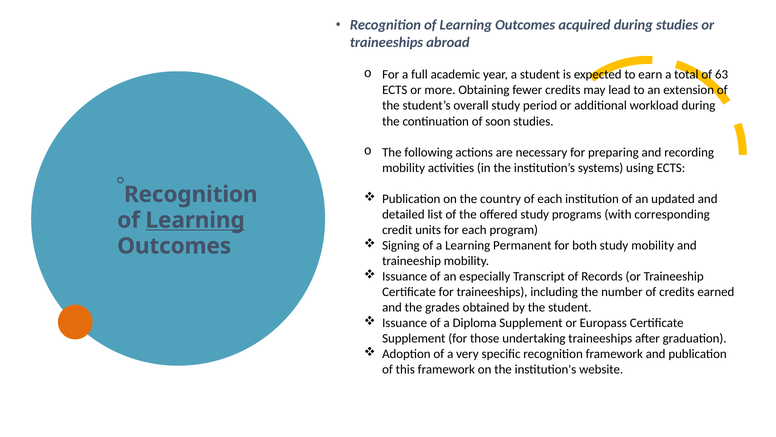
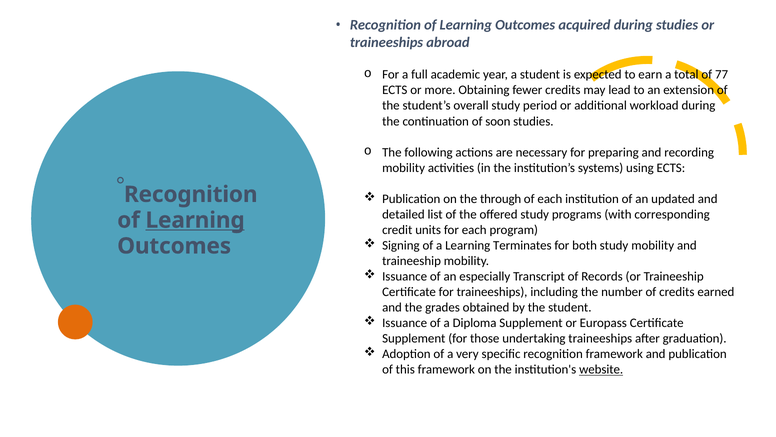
63: 63 -> 77 (722, 75)
country: country -> through (501, 199)
Permanent: Permanent -> Terminates (522, 245)
website underline: none -> present (601, 369)
